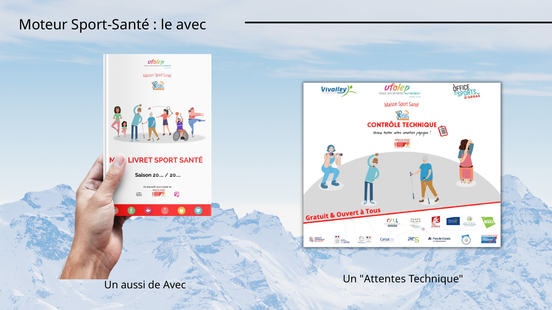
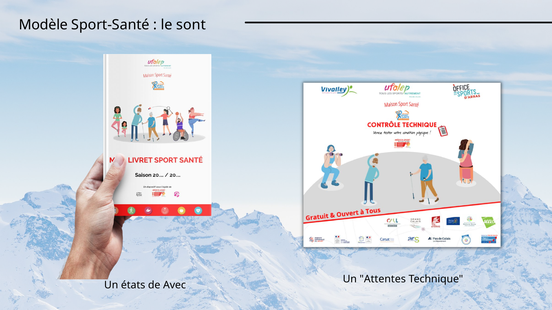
Moteur: Moteur -> Modèle (43, 25)
le avec: avec -> sont (191, 25)
aussi: aussi -> états (133, 286)
